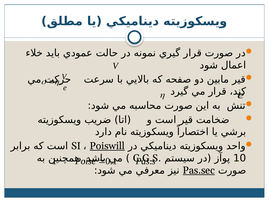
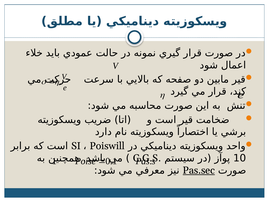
Poiswill underline: present -> none (107, 146)
